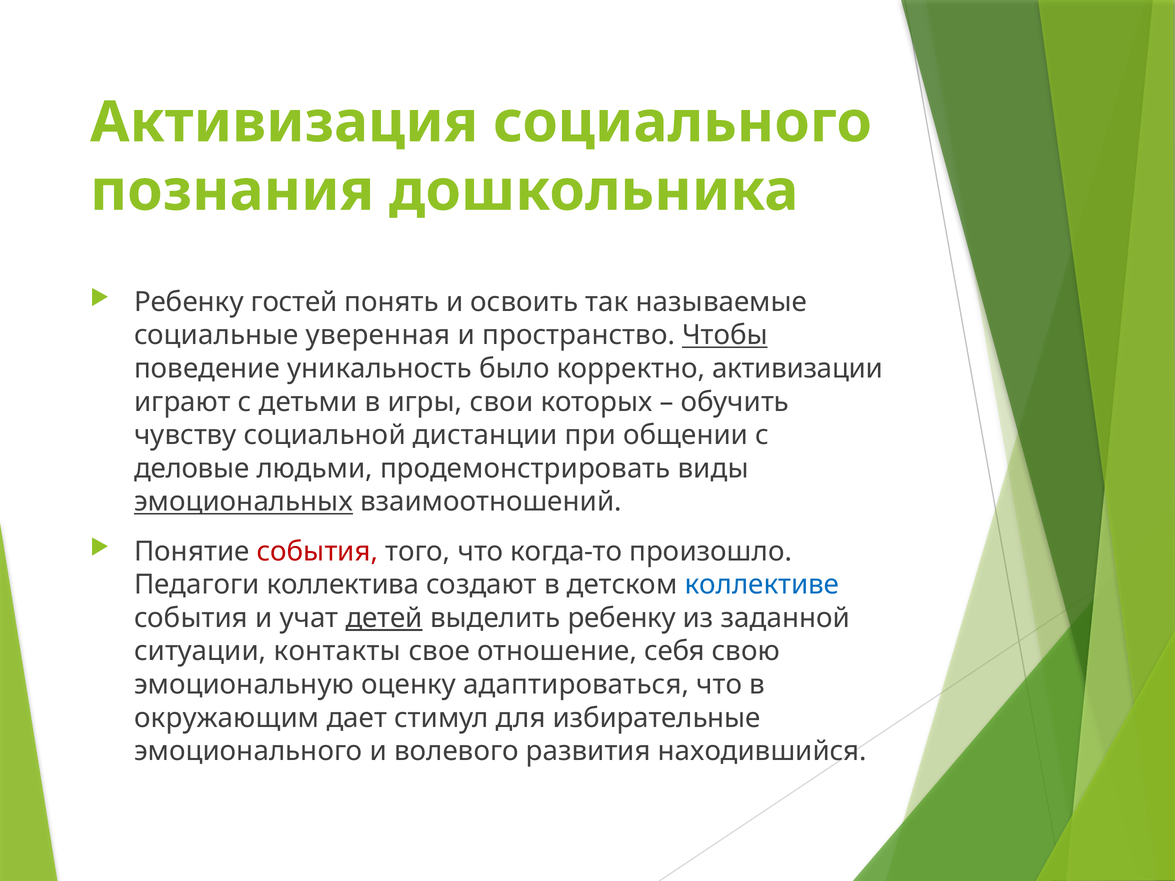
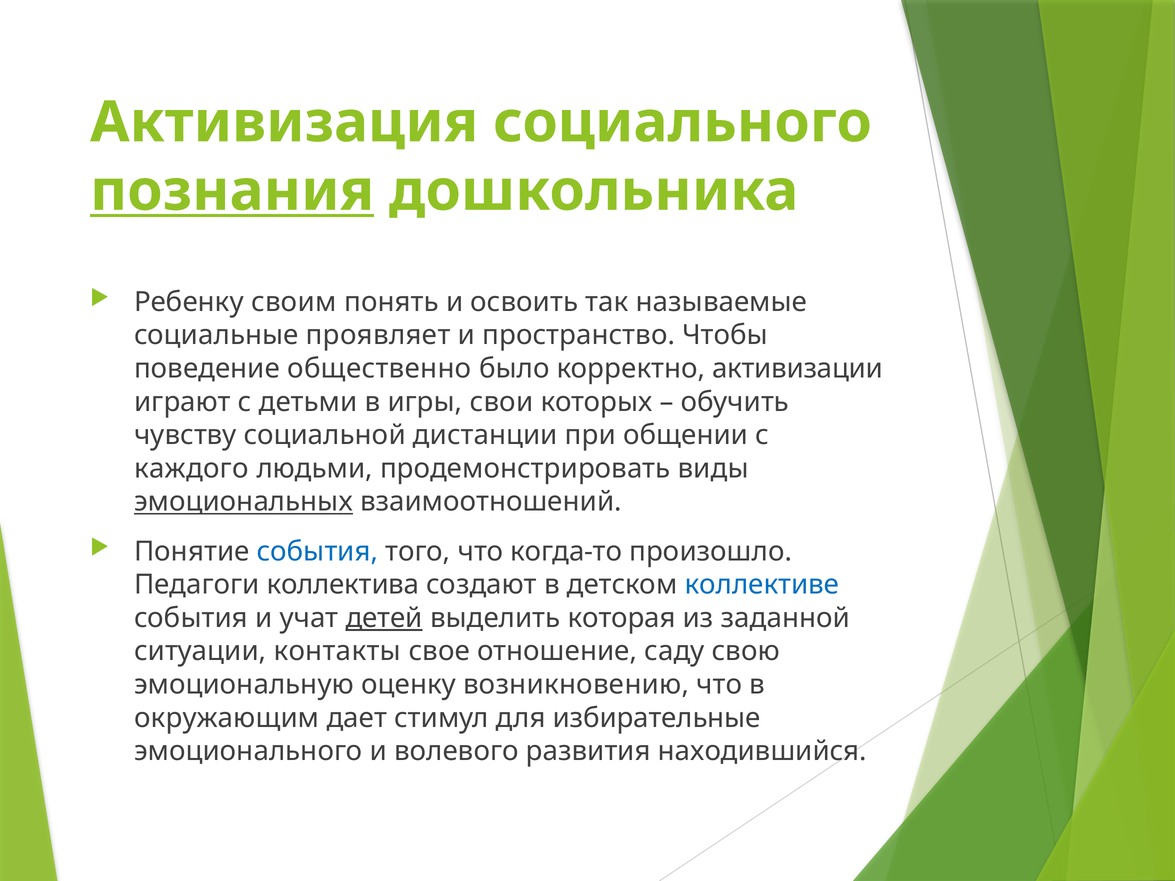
познания underline: none -> present (232, 191)
гостей: гостей -> своим (294, 302)
уверенная: уверенная -> проявляет (378, 335)
Чтобы underline: present -> none (725, 335)
уникальность: уникальность -> общественно (379, 369)
деловые: деловые -> каждого (192, 469)
события colour: red -> blue (317, 552)
выделить ребенку: ребенку -> которая (622, 618)
себя: себя -> саду (674, 652)
адаптироваться: адаптироваться -> возникновению (576, 685)
